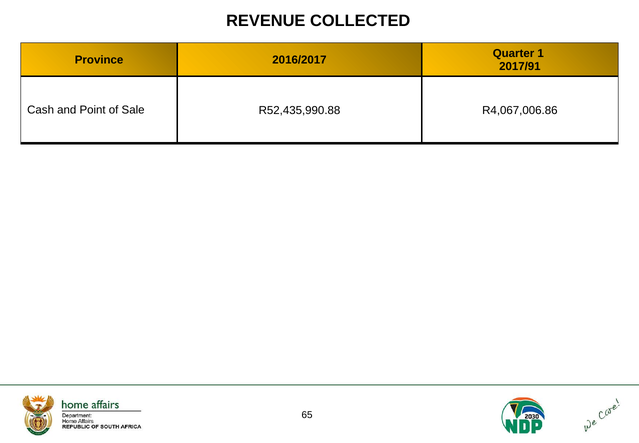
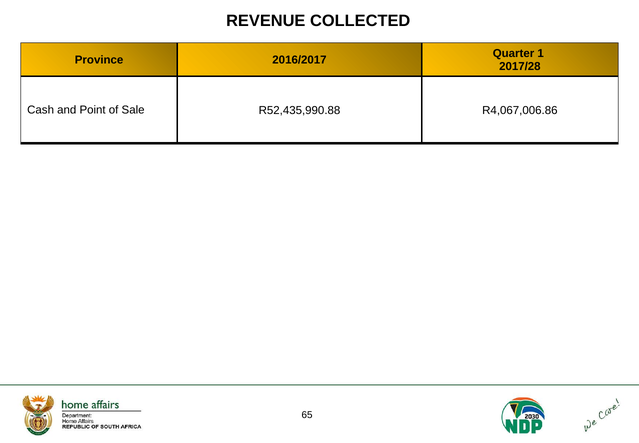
2017/91: 2017/91 -> 2017/28 (520, 66)
